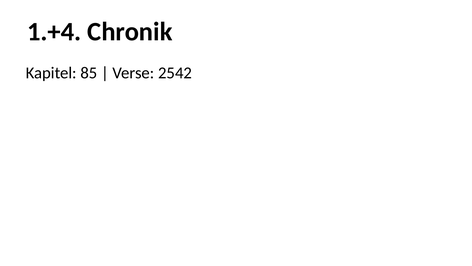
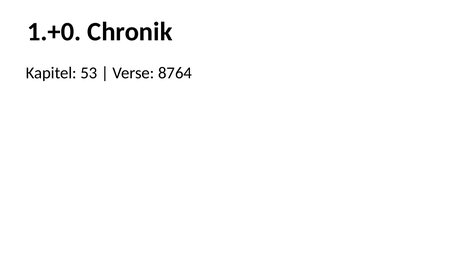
1.+4: 1.+4 -> 1.+0 (54, 32)
85: 85 -> 53 (89, 73)
2542: 2542 -> 8764 (175, 73)
